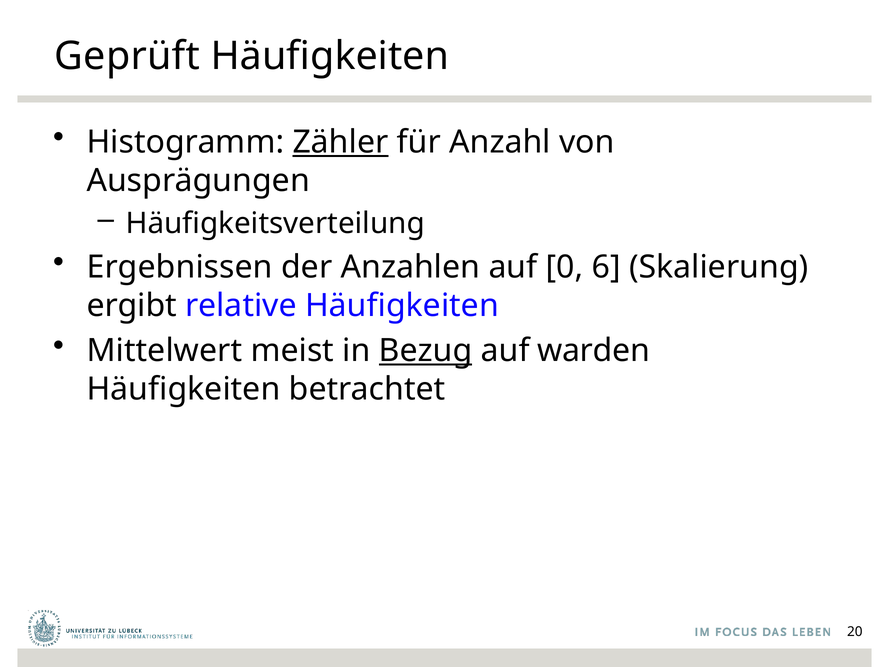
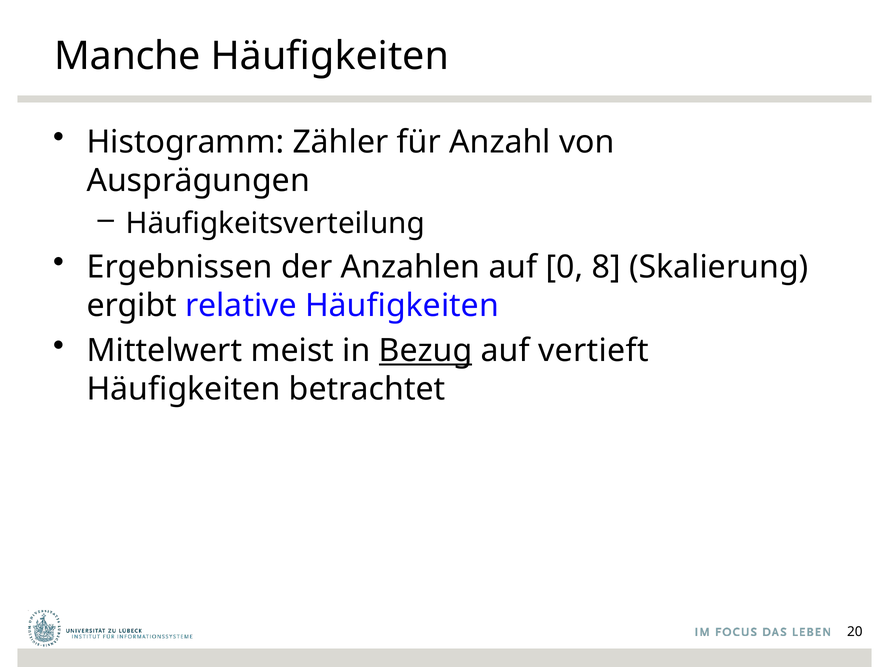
Geprüft: Geprüft -> Manche (128, 56)
Zähler underline: present -> none (341, 142)
6: 6 -> 8 (606, 267)
warden: warden -> vertieft (593, 351)
